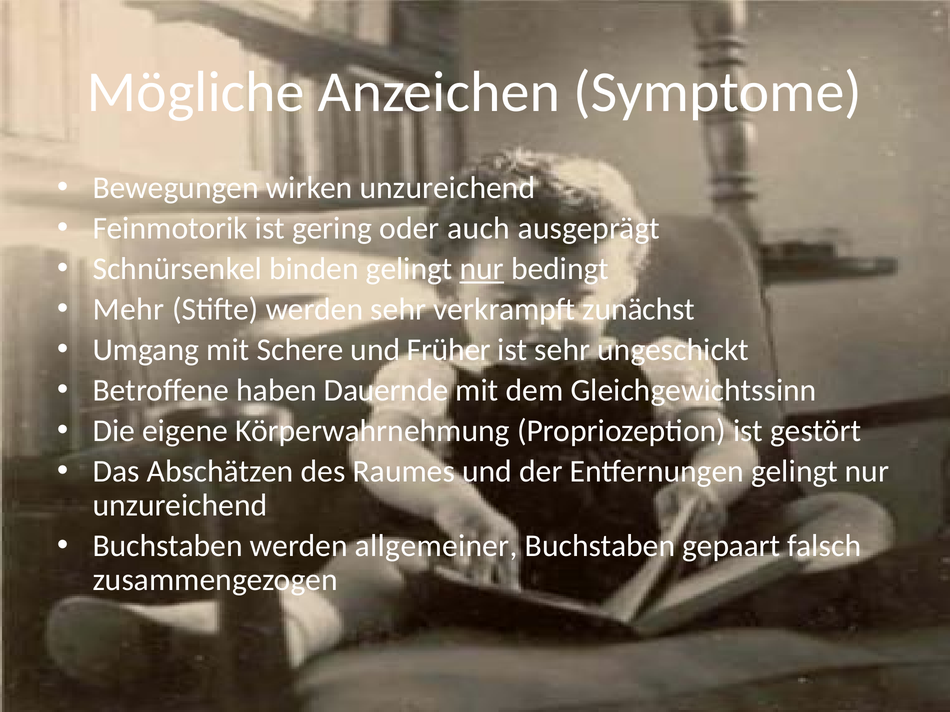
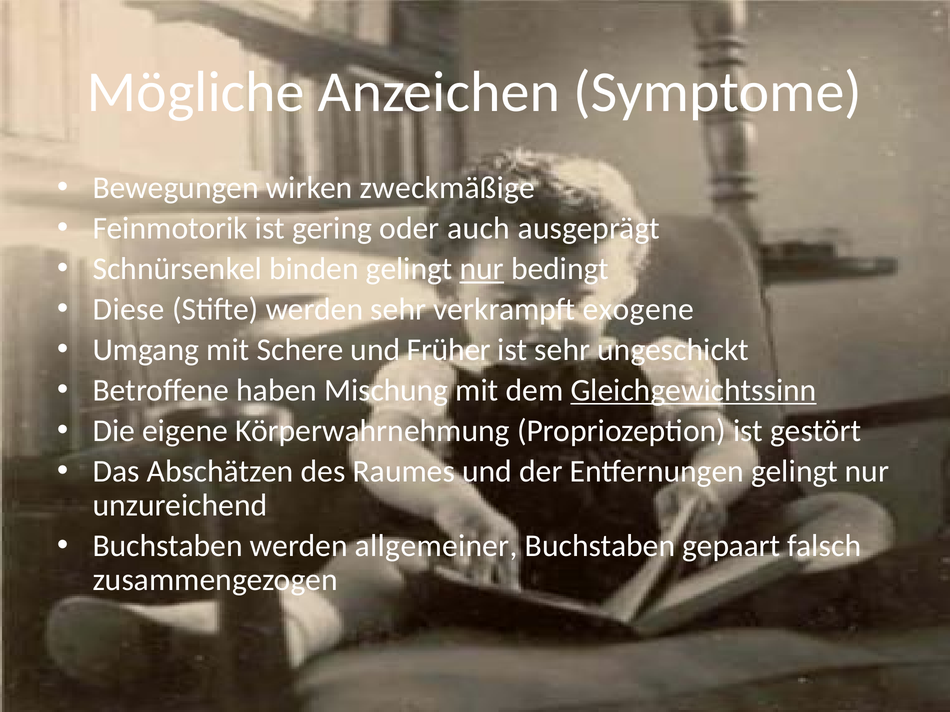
wirken unzureichend: unzureichend -> zweckmäßige (447, 188)
Mehr: Mehr -> Diese (129, 309)
zunächst: zunächst -> exogene (638, 309)
Dauernde: Dauernde -> Mischung (386, 390)
Gleichgewichtssinn underline: none -> present (694, 390)
